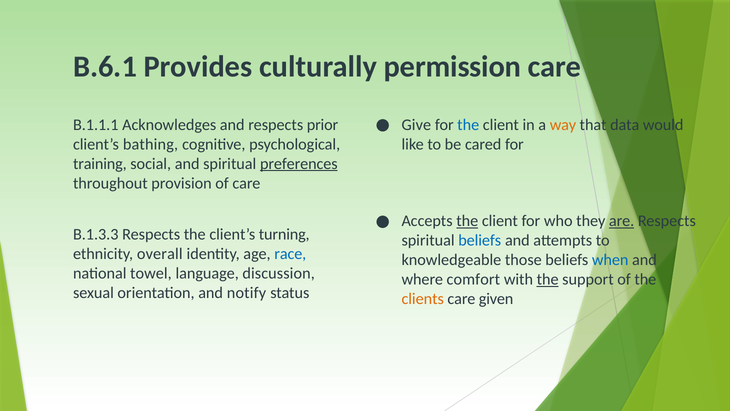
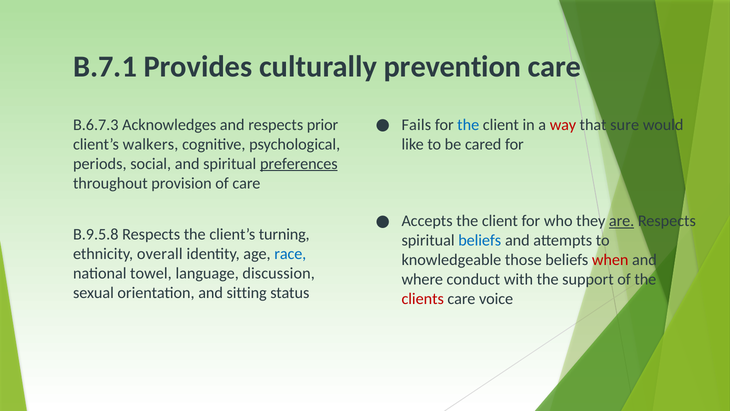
B.6.1: B.6.1 -> B.7.1 (105, 67)
permission: permission -> prevention (452, 67)
Give: Give -> Fails (416, 125)
way colour: orange -> red (563, 125)
data: data -> sure (625, 125)
B.1.1.1: B.1.1.1 -> B.6.7.3 (96, 125)
bathing: bathing -> walkers (150, 144)
training: training -> periods (100, 164)
the underline: present -> none (467, 221)
B.1.3.3: B.1.3.3 -> B.9.5.8 (96, 234)
when colour: blue -> red (610, 260)
comfort: comfort -> conduct (473, 279)
the underline: present -> none (548, 279)
notify: notify -> sitting (247, 293)
clients colour: orange -> red (423, 299)
given: given -> voice (496, 299)
